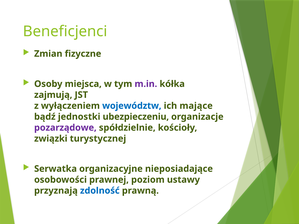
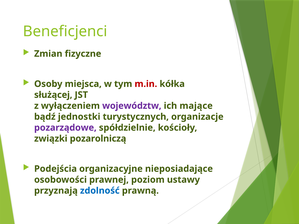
m.in colour: purple -> red (146, 84)
zajmują: zajmują -> służącej (53, 95)
województw colour: blue -> purple (132, 106)
ubezpieczeniu: ubezpieczeniu -> turystycznych (136, 117)
turystycznej: turystycznej -> pozarolniczą (98, 139)
Serwatka: Serwatka -> Podejścia (56, 169)
